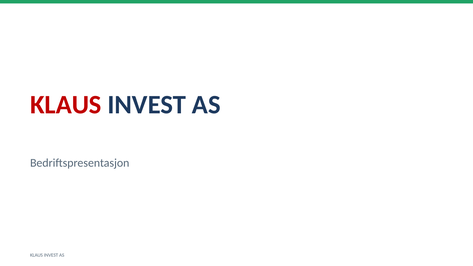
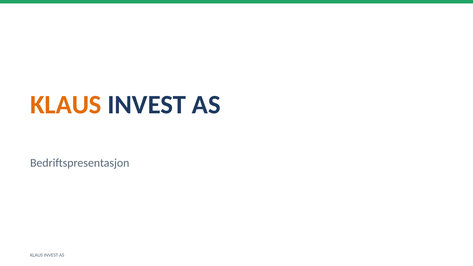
KLAUS colour: red -> orange (66, 105)
